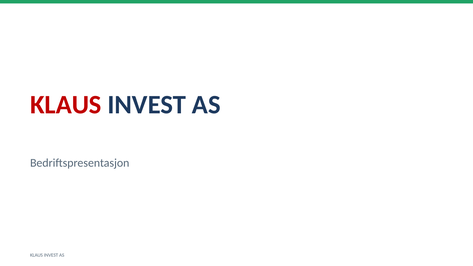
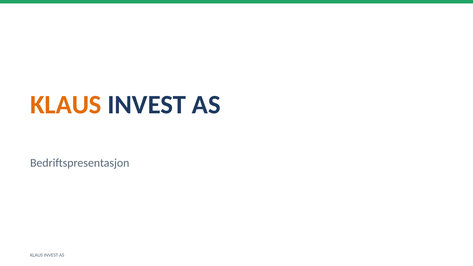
KLAUS colour: red -> orange (66, 105)
